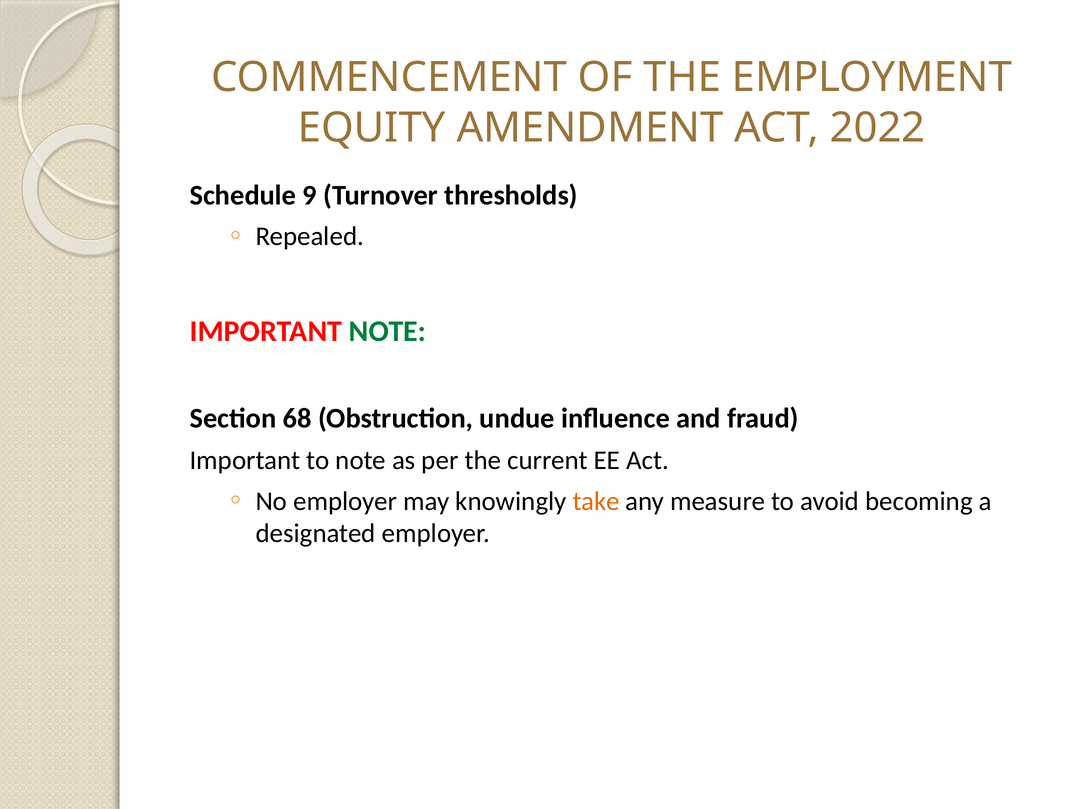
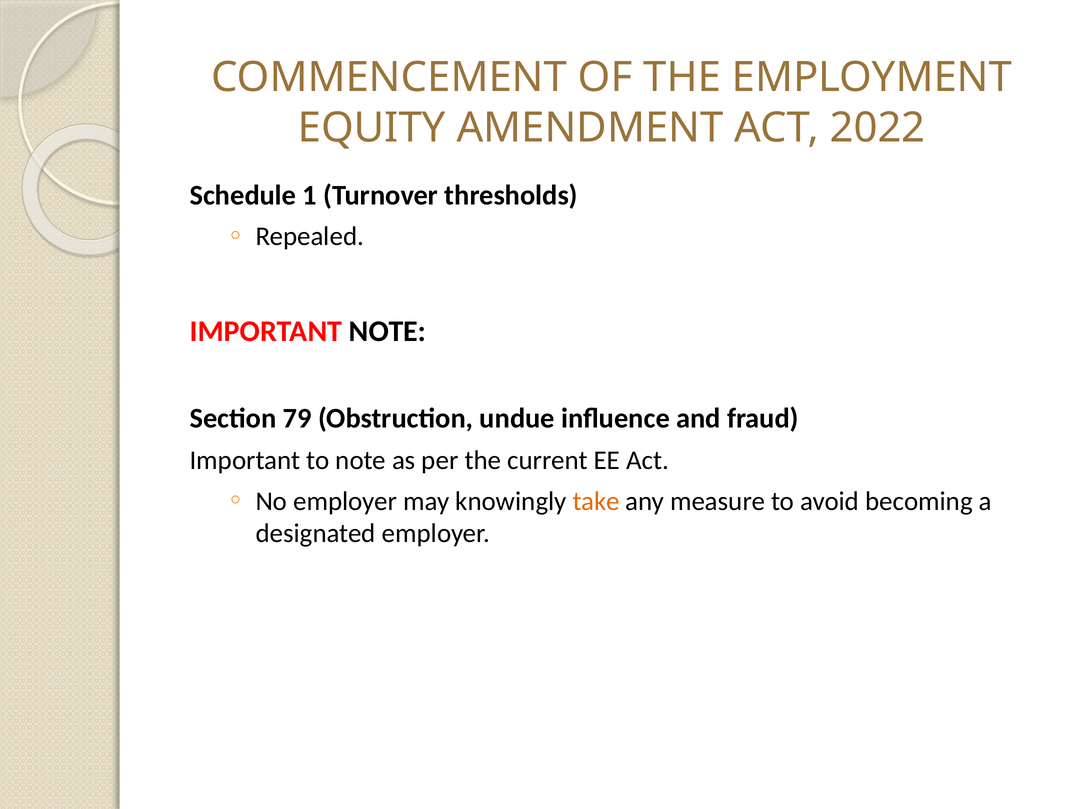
9: 9 -> 1 (310, 195)
NOTE colour: green -> black (388, 331)
68: 68 -> 79 (297, 419)
